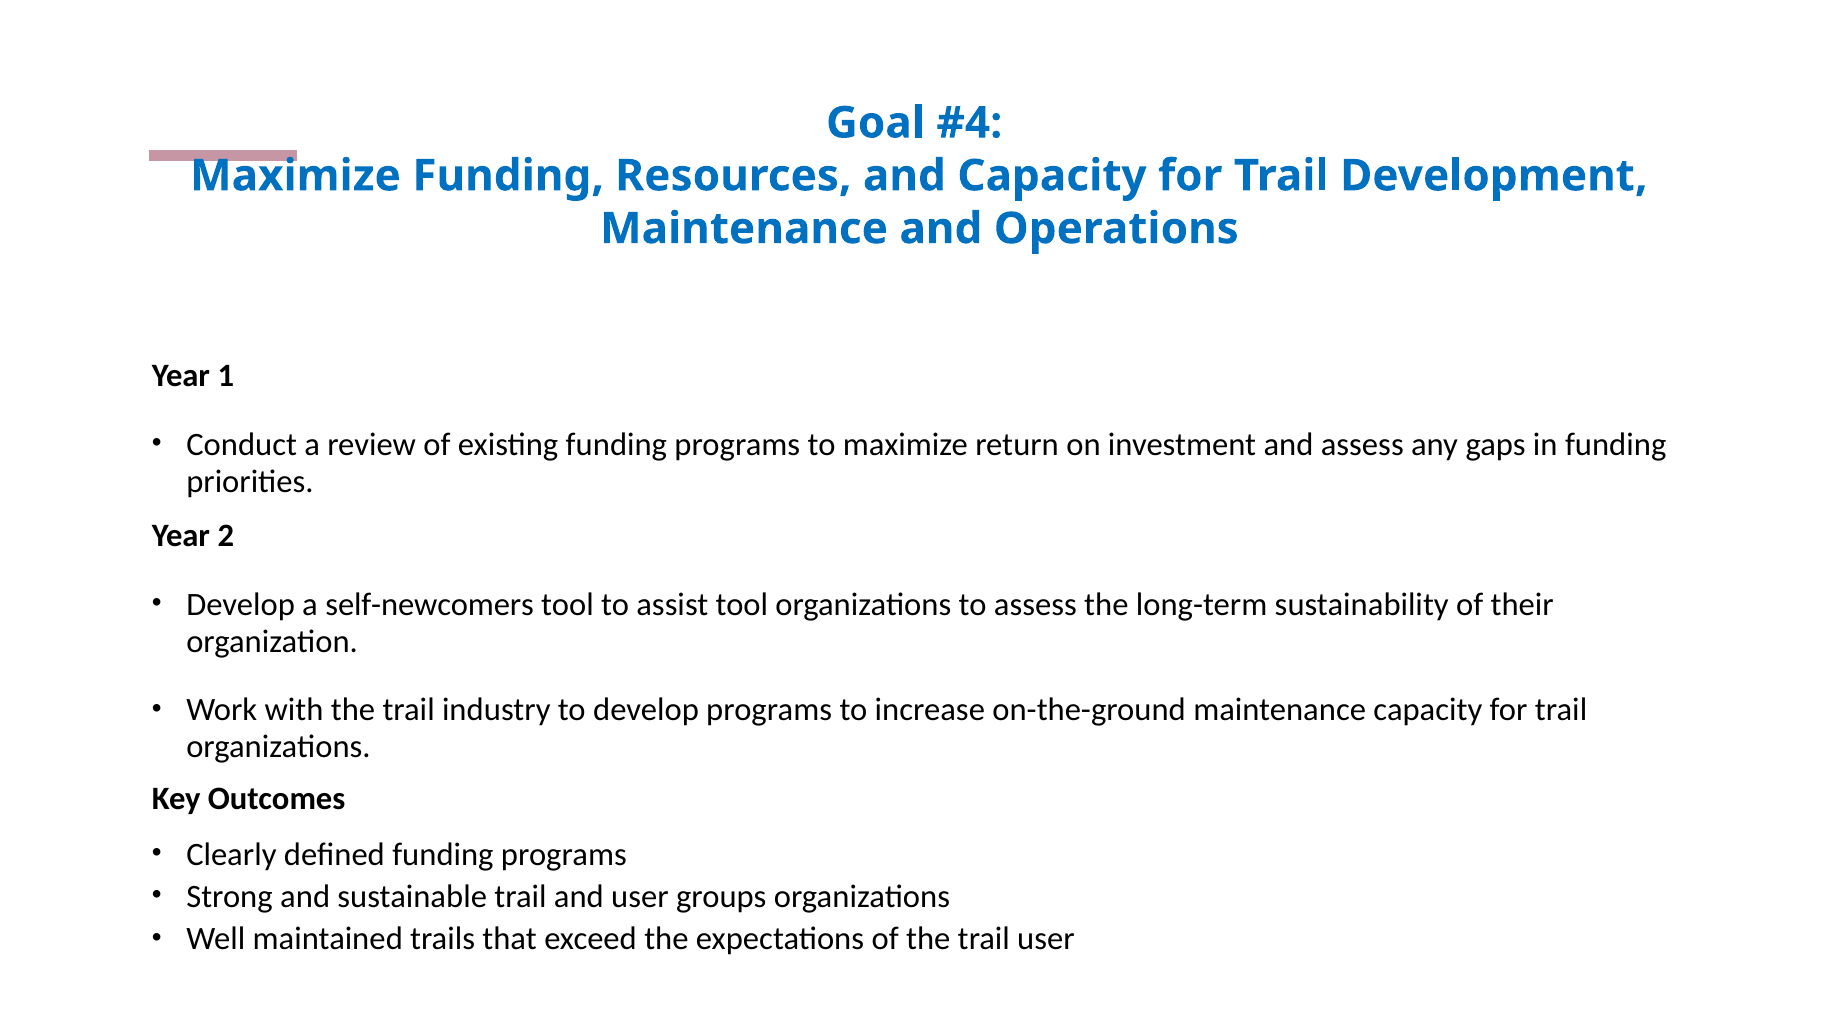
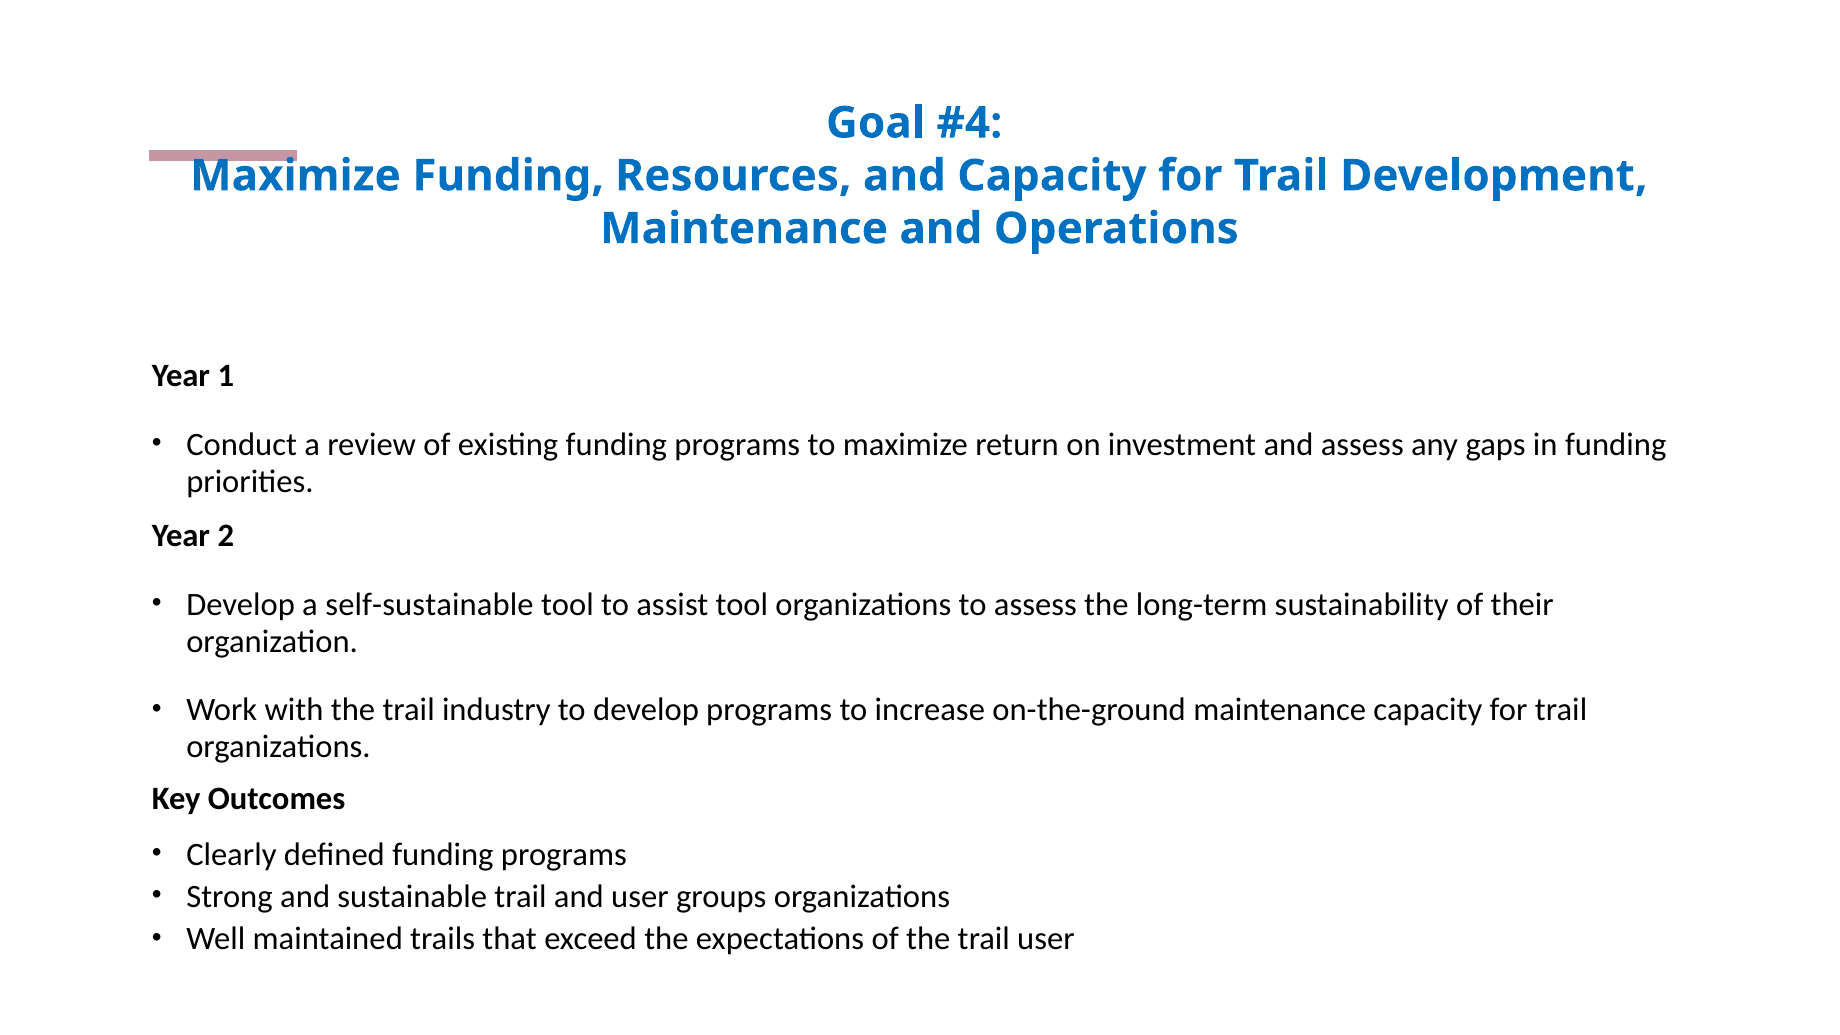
self-newcomers: self-newcomers -> self-sustainable (430, 604)
